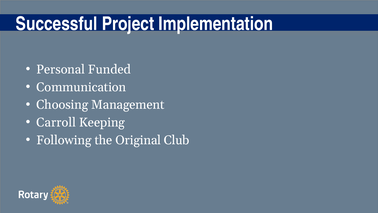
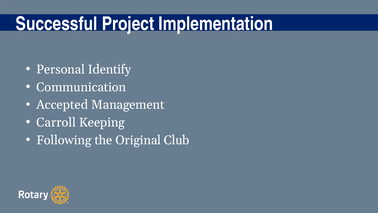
Funded: Funded -> Identify (110, 69)
Choosing: Choosing -> Accepted (62, 105)
